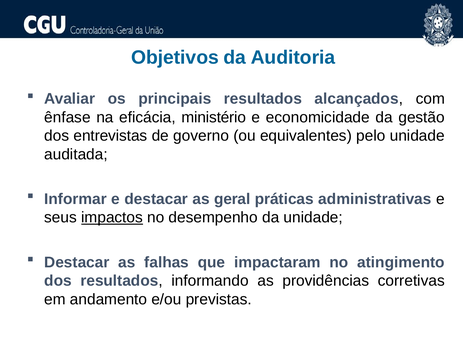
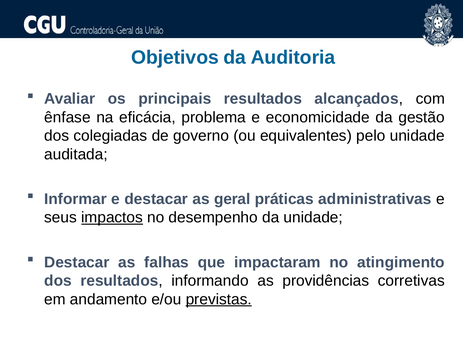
ministério: ministério -> problema (214, 117)
entrevistas: entrevistas -> colegiadas (110, 136)
previstas underline: none -> present (219, 300)
